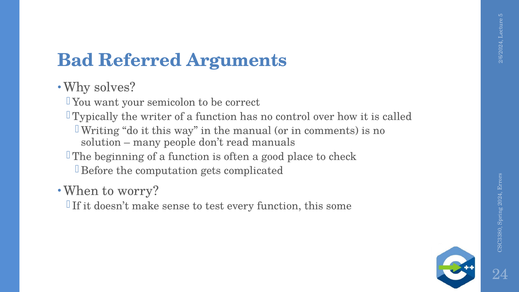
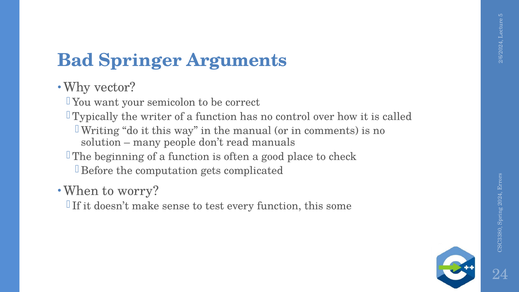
Referred: Referred -> Springer (140, 60)
solves: solves -> vector (115, 87)
